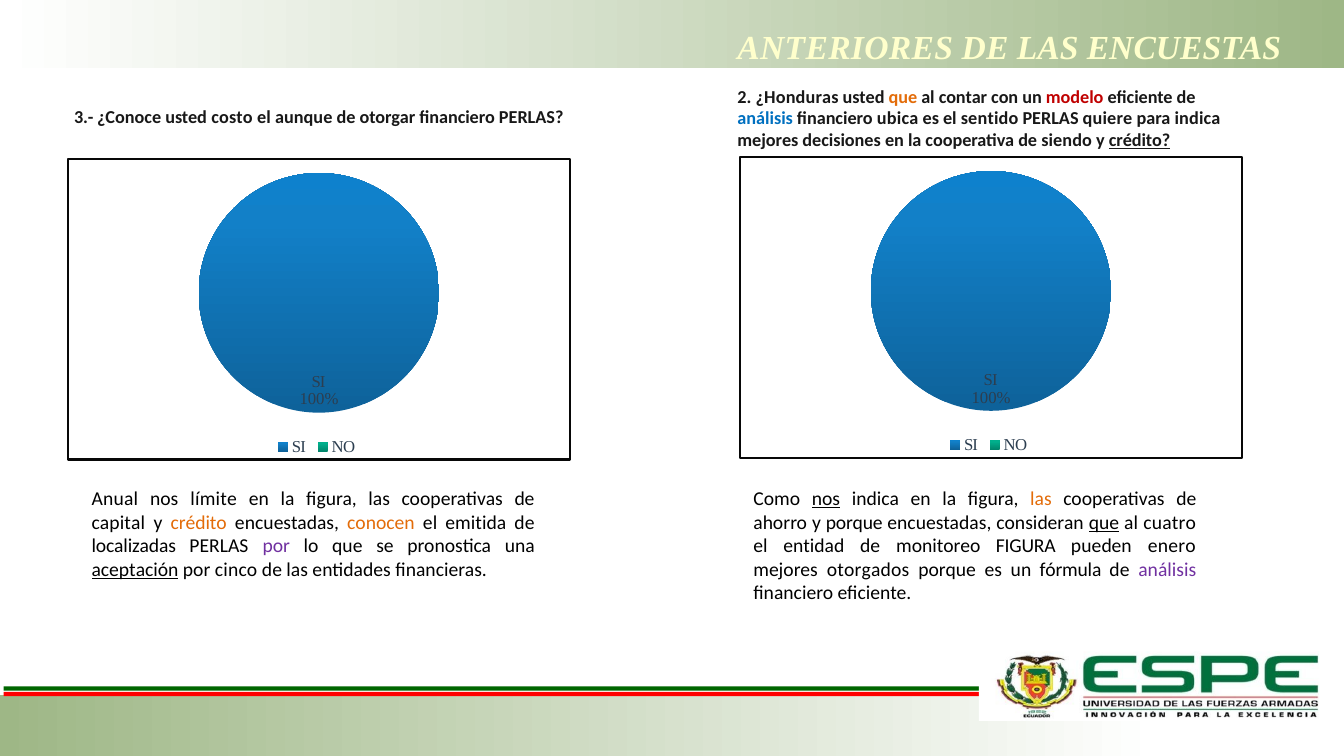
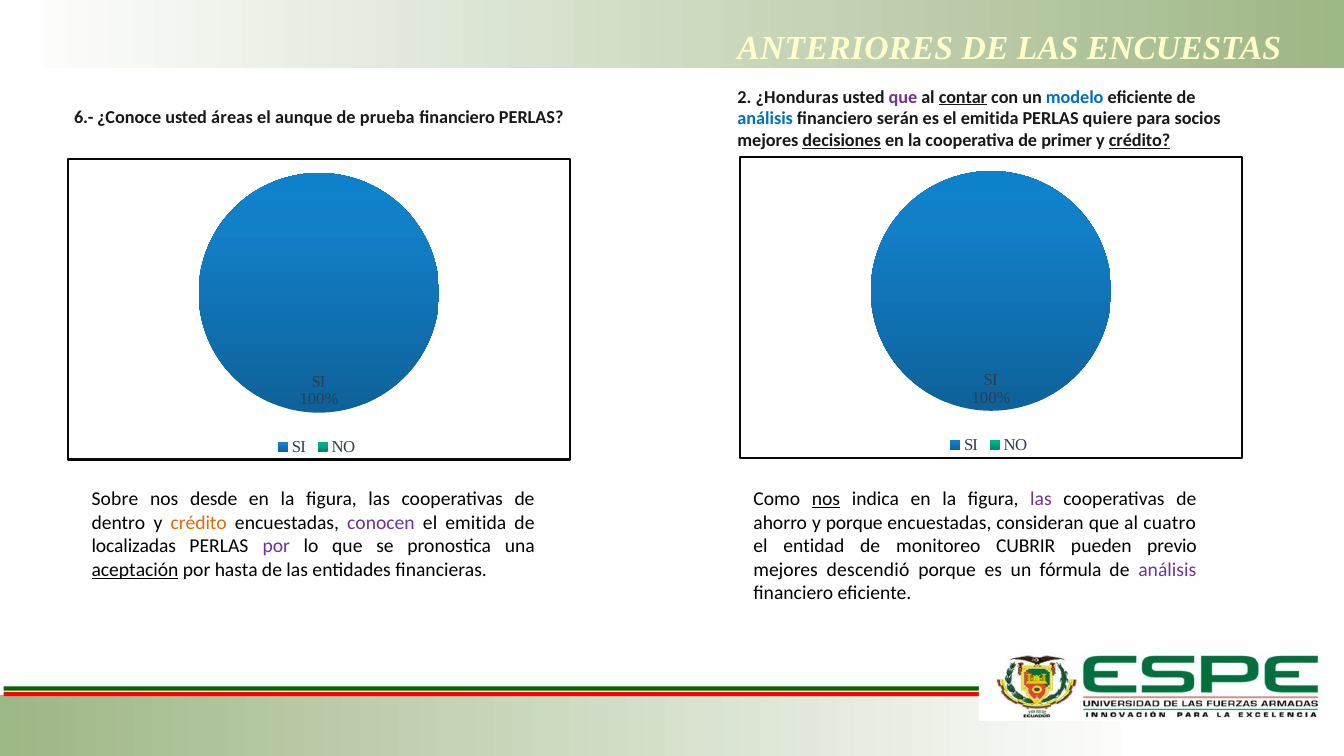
que colour: orange -> purple (903, 97)
contar underline: none -> present (963, 97)
modelo colour: red -> blue (1075, 97)
3.-: 3.- -> 6.- (84, 117)
costo: costo -> áreas (232, 117)
otorgar: otorgar -> prueba (387, 117)
ubica: ubica -> serán (898, 119)
es el sentido: sentido -> emitida (990, 119)
para indica: indica -> socios (1198, 119)
decisiones underline: none -> present (842, 141)
siendo: siendo -> primer (1067, 141)
Anual: Anual -> Sobre (115, 499)
límite: límite -> desde (214, 499)
las colour: orange -> purple (1041, 499)
capital: capital -> dentro (118, 523)
conocen colour: orange -> purple (381, 523)
que underline: present -> none (1104, 523)
monitoreo FIGURA: FIGURA -> CUBRIR (1026, 546)
enero: enero -> previo (1172, 546)
cinco: cinco -> hasta (236, 570)
otorgados: otorgados -> descendió (868, 570)
